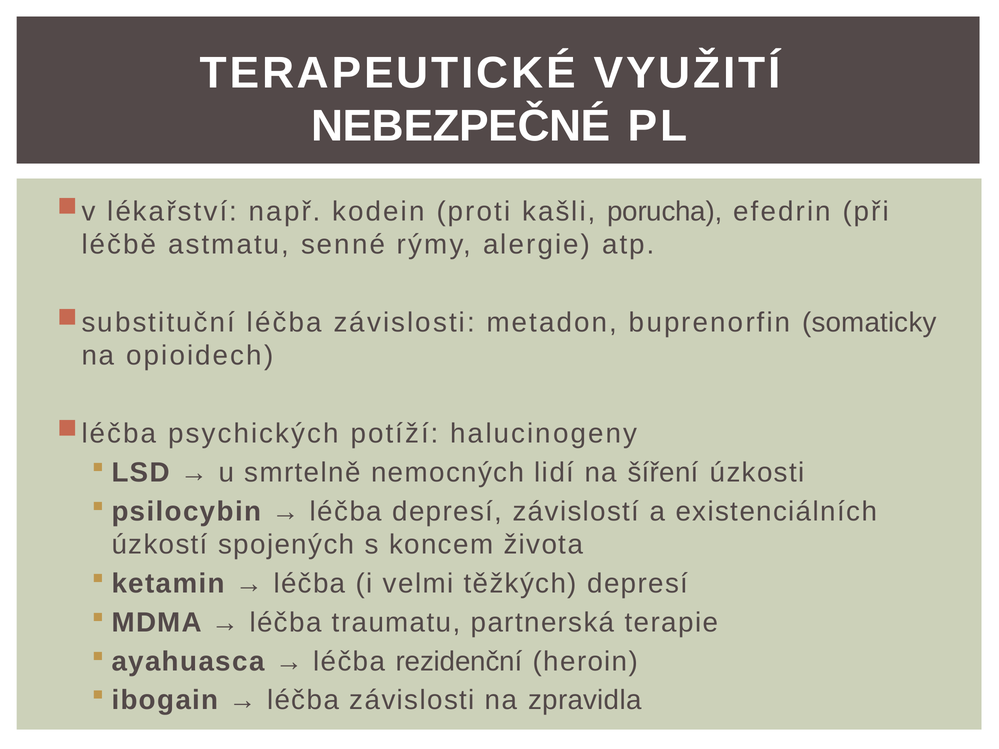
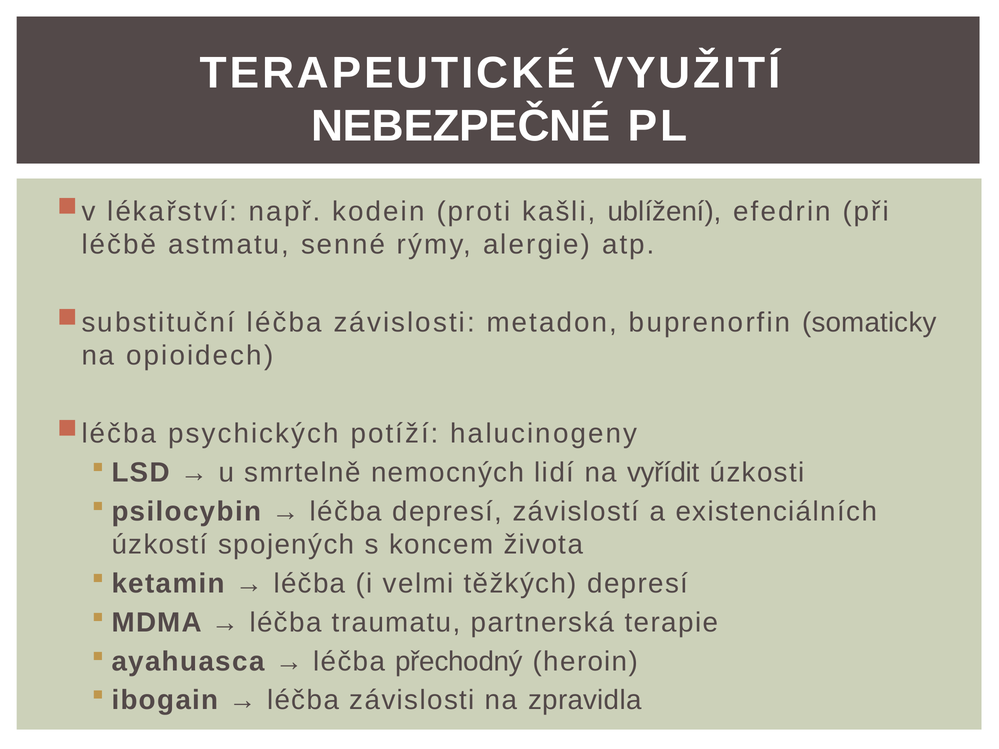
porucha: porucha -> ublížení (665, 211)
šíření: šíření -> vyřídit (663, 473)
rezidenční: rezidenční -> přechodný (459, 662)
